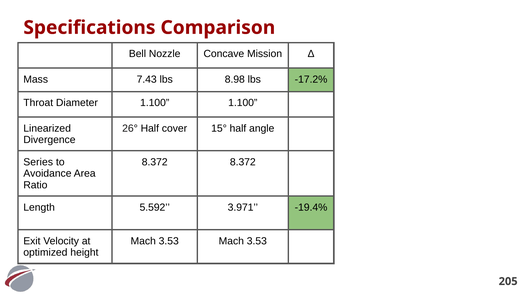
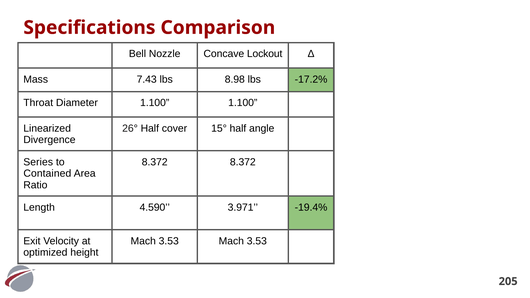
Mission: Mission -> Lockout (265, 54)
Avoidance: Avoidance -> Contained (47, 174)
5.592: 5.592 -> 4.590 (155, 207)
